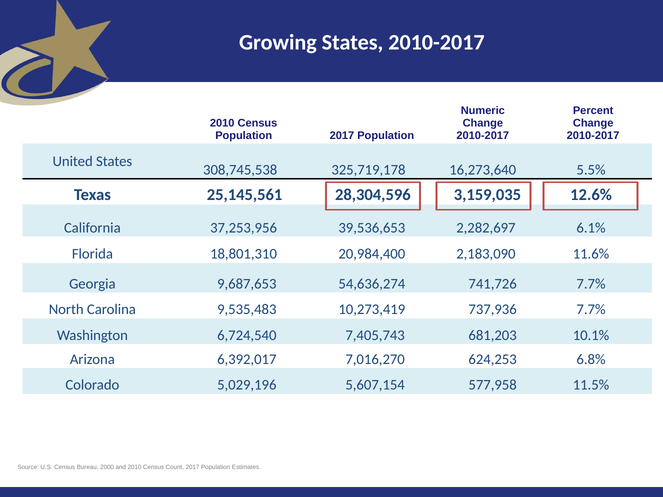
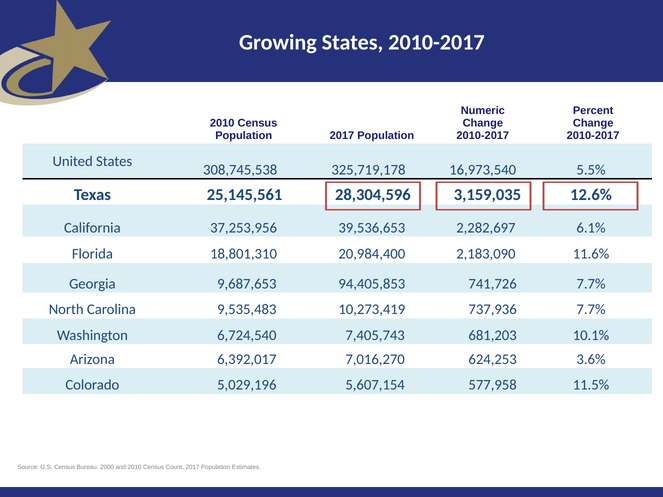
16,273,640: 16,273,640 -> 16,973,540 (483, 170)
54,636,274: 54,636,274 -> 94,405,853 (372, 284)
6.8%: 6.8% -> 3.6% (591, 359)
